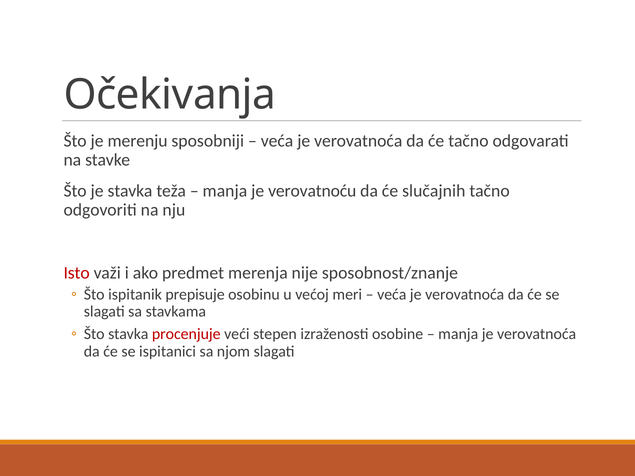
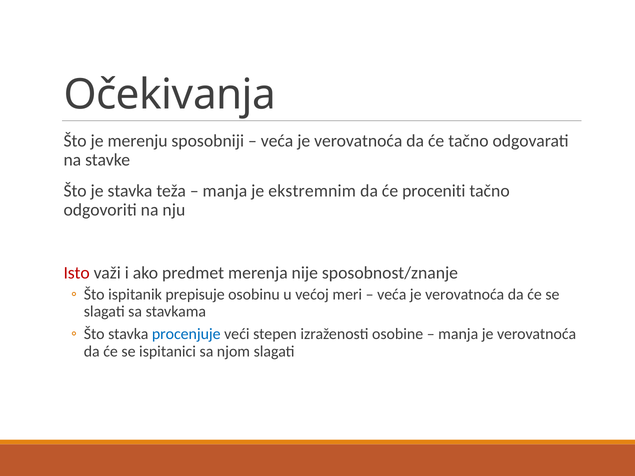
verovatnoću: verovatnoću -> ekstremnim (312, 191)
slučajnih: slučajnih -> proceniti (434, 191)
procenjuje colour: red -> blue (186, 334)
